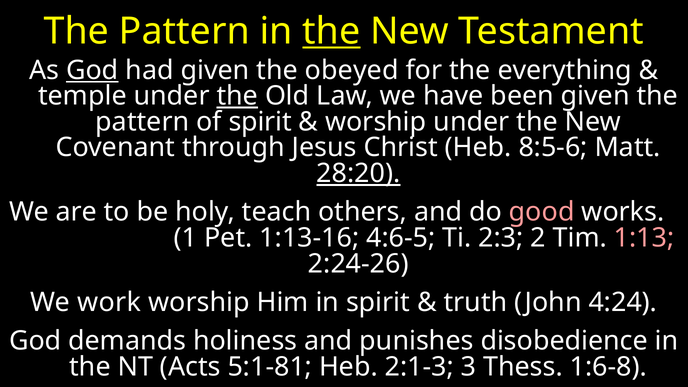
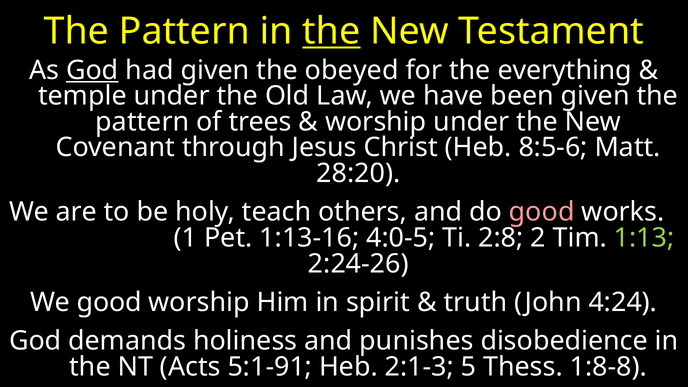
the underline: present -> none (237, 96)
of spirit: spirit -> trees (260, 122)
28:20 underline: present -> none (358, 173)
4:6-5: 4:6-5 -> 4:0-5 (401, 238)
2:3: 2:3 -> 2:8 (501, 238)
1:13 colour: pink -> light green (644, 238)
We work: work -> good (109, 302)
5:1-81: 5:1-81 -> 5:1-91 (270, 367)
3: 3 -> 5 (469, 367)
1:6-8: 1:6-8 -> 1:8-8 (608, 367)
